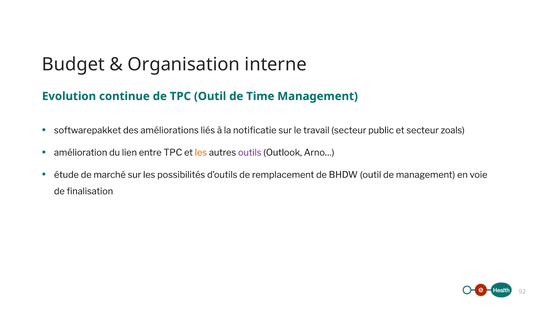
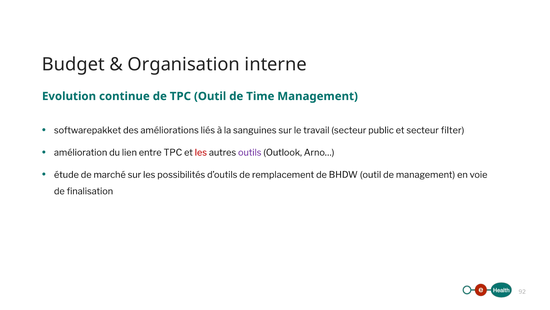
notificatie: notificatie -> sanguines (255, 130)
zoals: zoals -> filter (453, 130)
les colour: orange -> red (201, 152)
